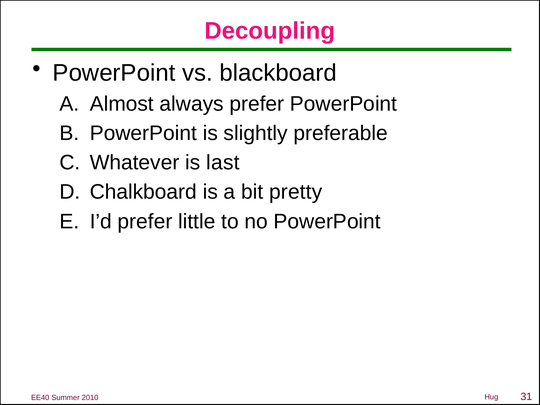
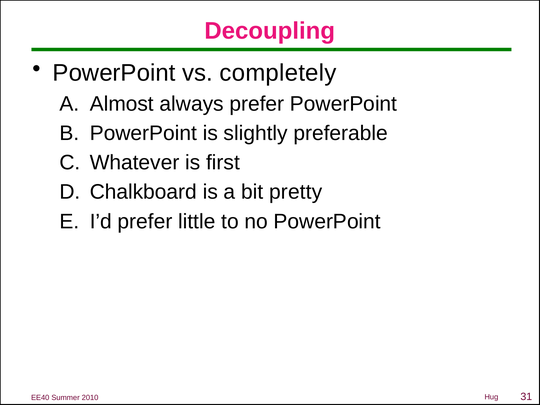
blackboard: blackboard -> completely (278, 73)
last: last -> first (223, 163)
